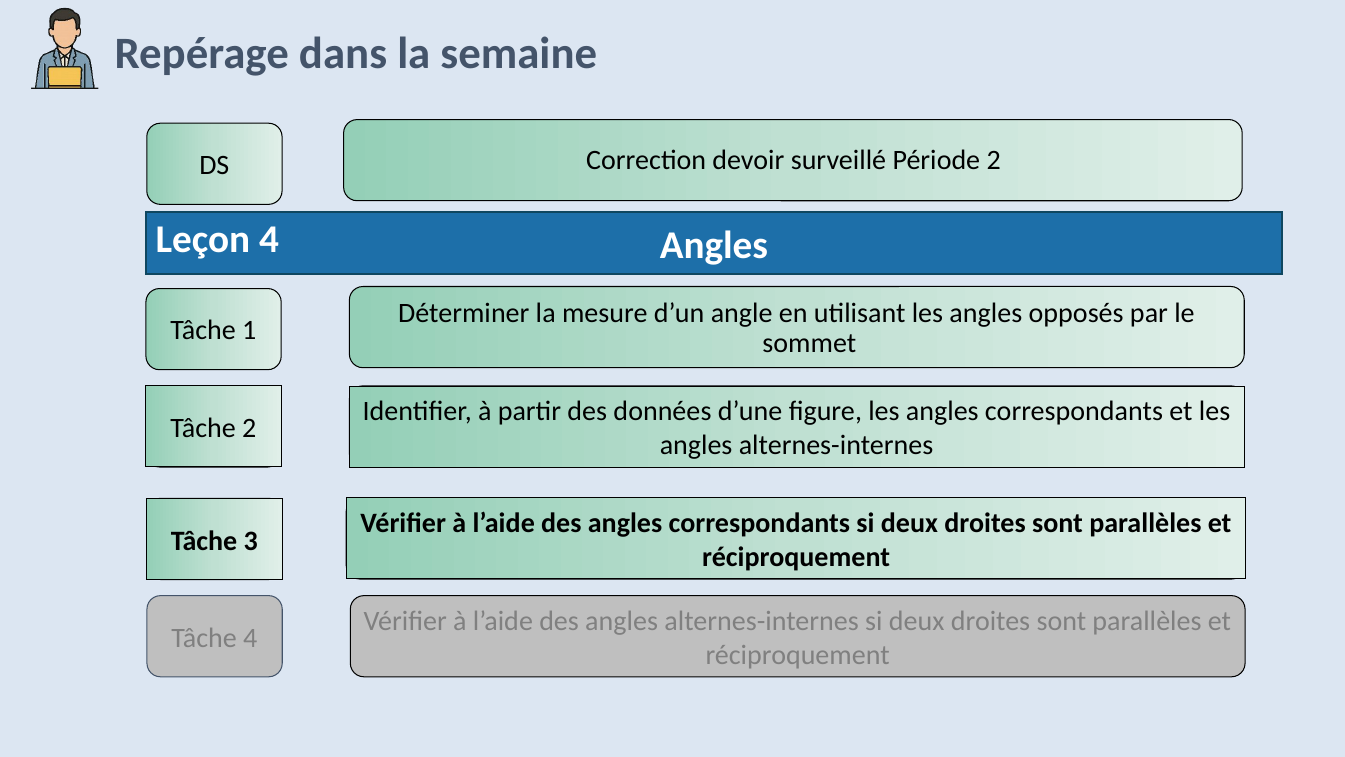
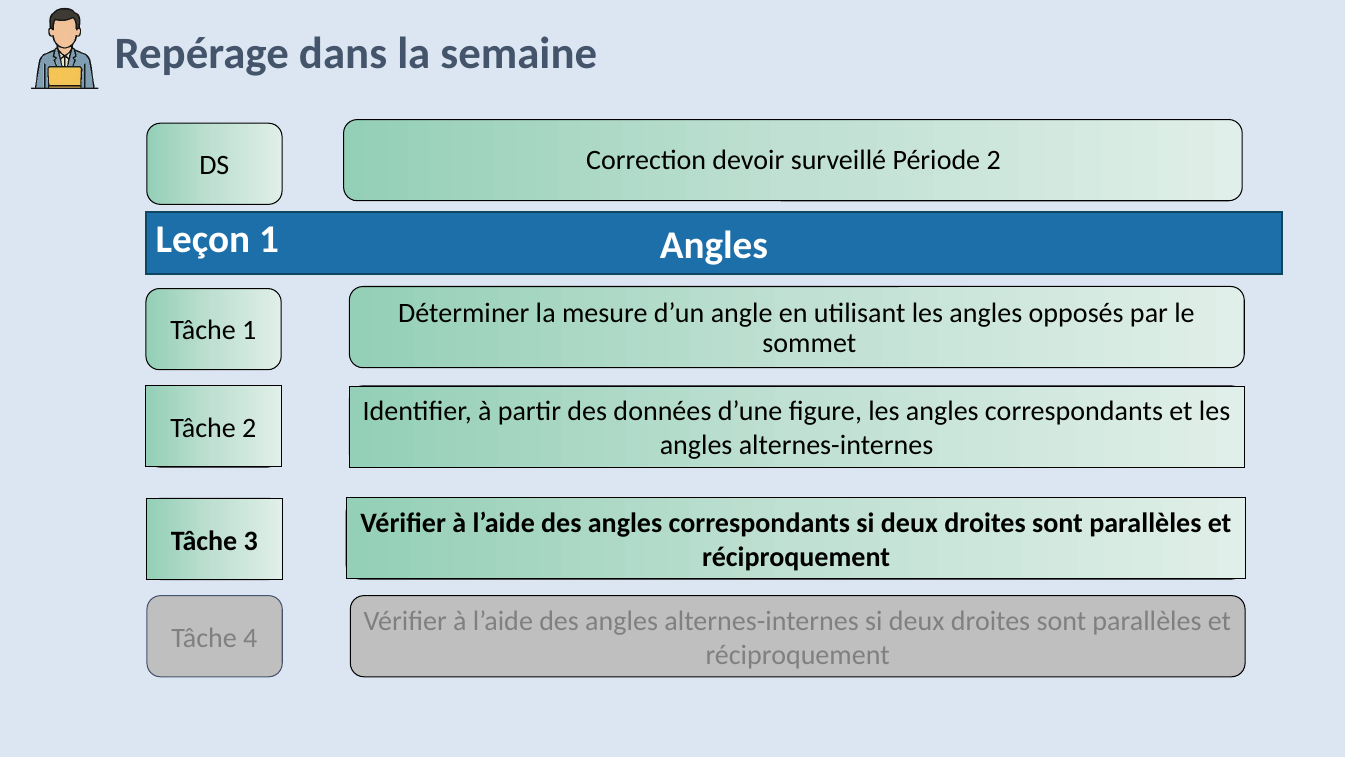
Leçon 4: 4 -> 1 (269, 239)
